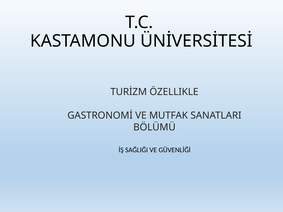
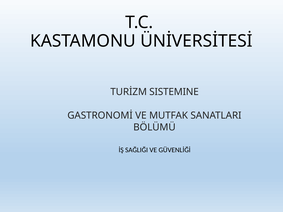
ÖZELLIKLE: ÖZELLIKLE -> SISTEMINE (174, 92)
